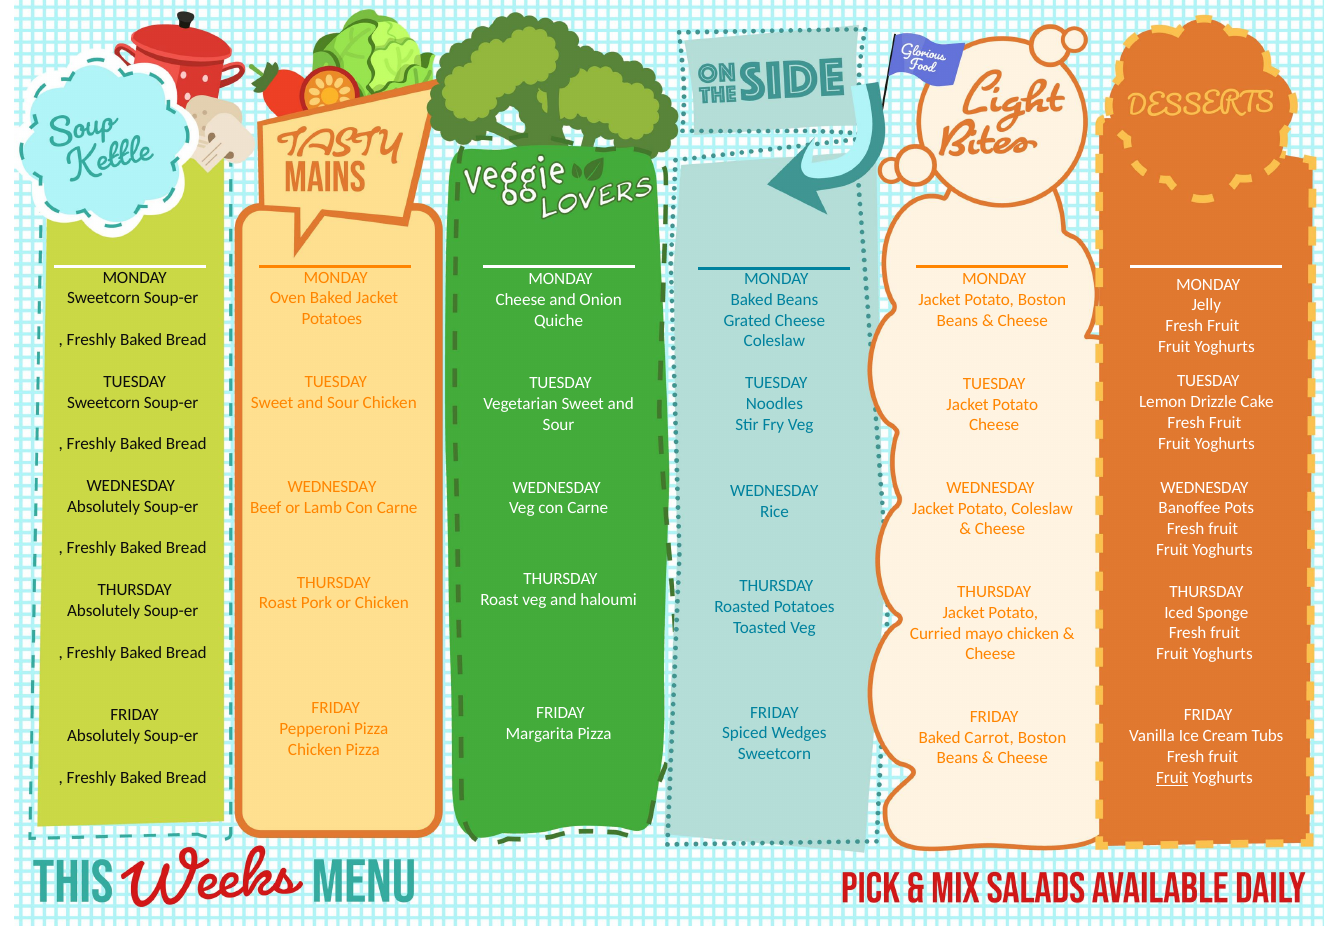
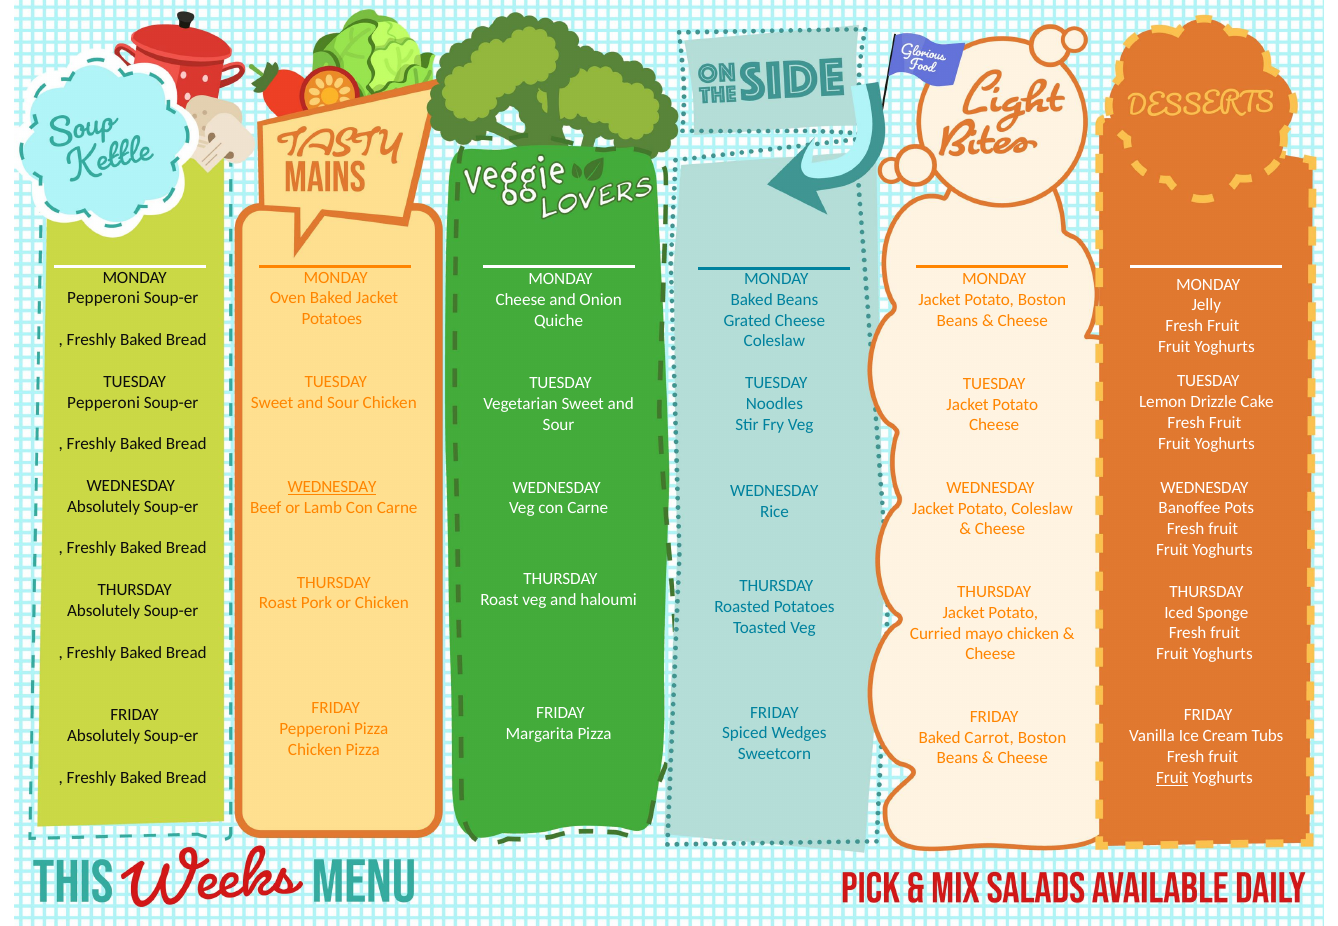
Sweetcorn: Sweetcorn -> Pepperoni (104, 298)
Sweetcorn: Sweetcorn -> Pepperoni (104, 403)
WEDNESDAY underline: none -> present (332, 487)
